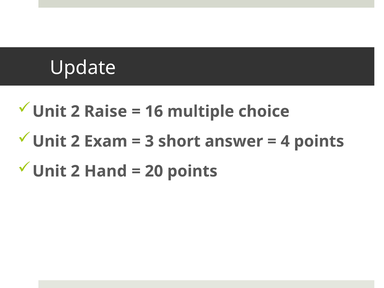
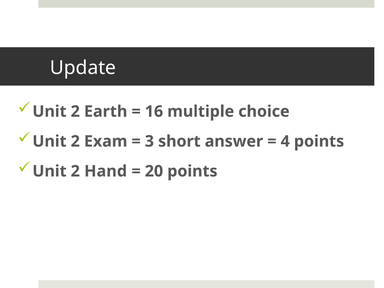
Raise: Raise -> Earth (106, 111)
